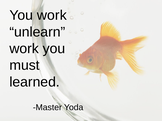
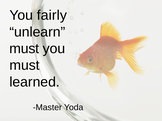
You work: work -> fairly (52, 15)
work: work -> must (24, 49)
